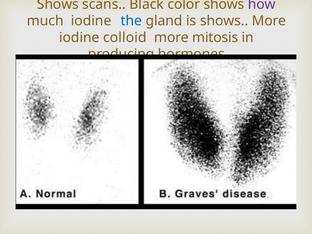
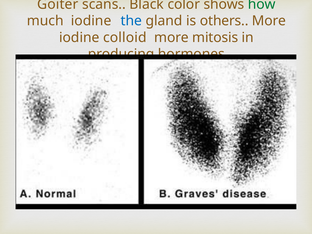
Shows: Shows -> Goiter (58, 4)
how colour: purple -> green (262, 4)
is shows: shows -> others (224, 21)
